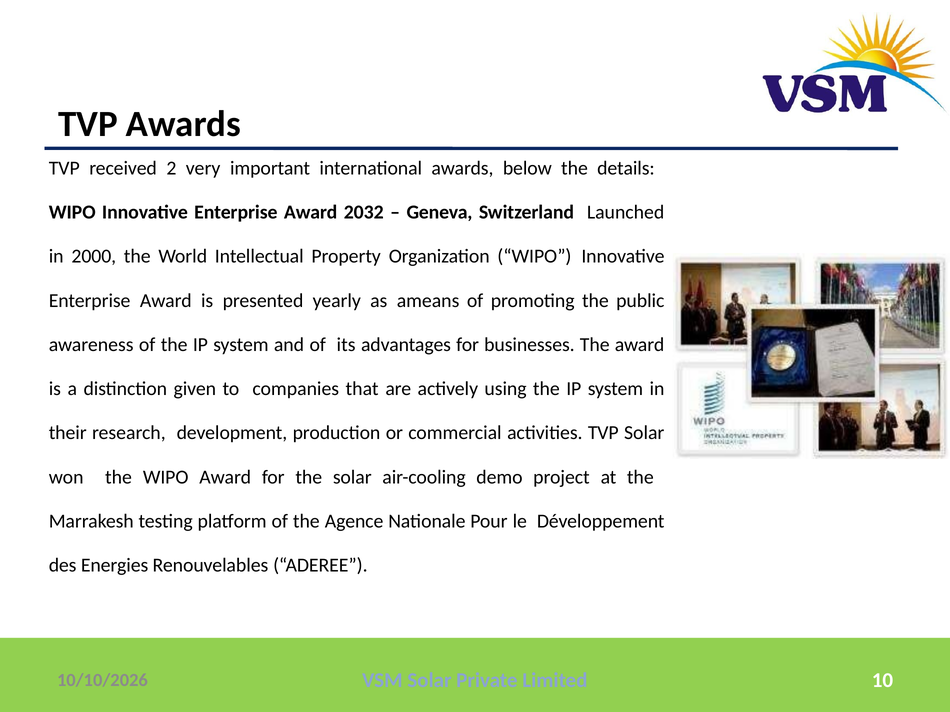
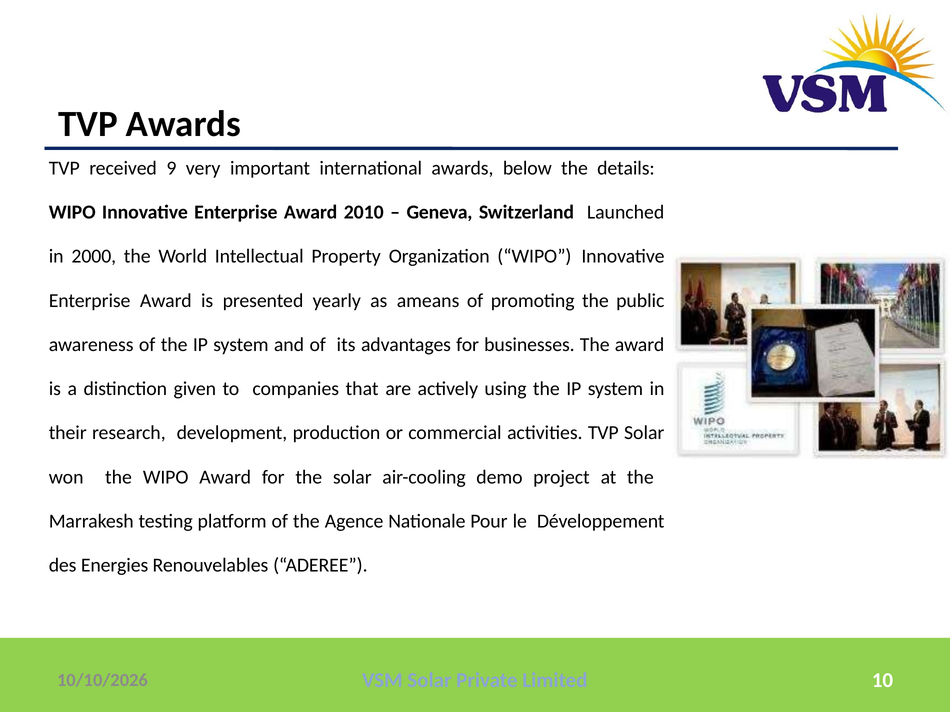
2: 2 -> 9 (171, 168)
2032: 2032 -> 2010 (364, 212)
